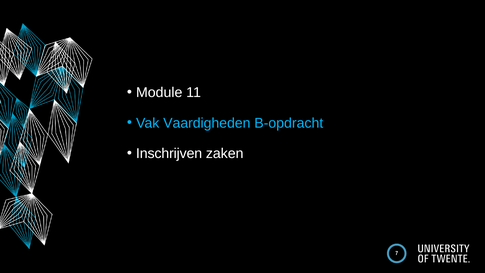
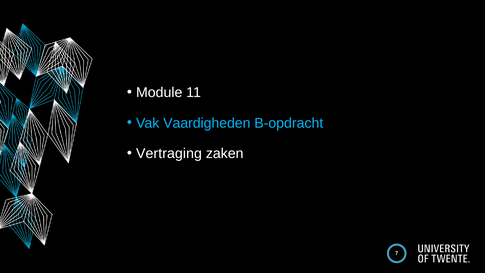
Inschrijven: Inschrijven -> Vertraging (169, 153)
